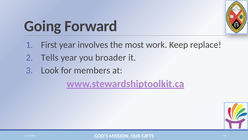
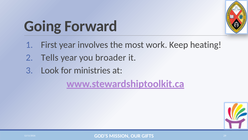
replace: replace -> heating (206, 45)
members: members -> ministries (92, 70)
